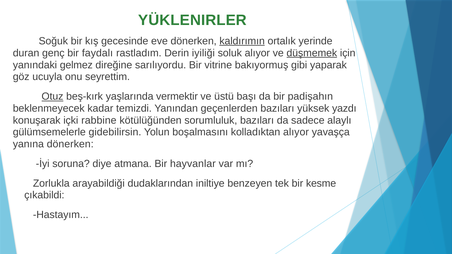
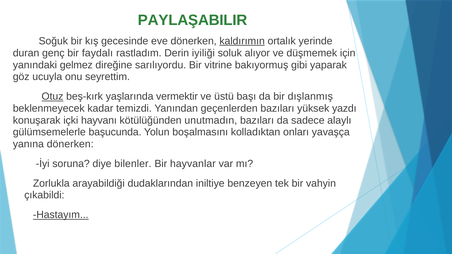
YÜKLENIRLER: YÜKLENIRLER -> PAYLAŞABILIR (193, 20)
düşmemek underline: present -> none (312, 53)
padişahın: padişahın -> dışlanmış (310, 97)
rabbine: rabbine -> hayvanı (99, 120)
sorumluluk: sorumluluk -> unutmadın (211, 120)
gidebilirsin: gidebilirsin -> başucunda (115, 132)
kolladıktan alıyor: alıyor -> onları (296, 132)
atmana: atmana -> bilenler (133, 164)
kesme: kesme -> vahyin (321, 183)
Hastayım underline: none -> present (61, 215)
